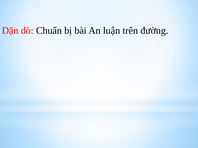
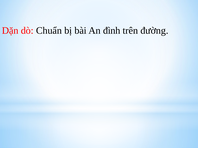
luận: luận -> đình (112, 31)
